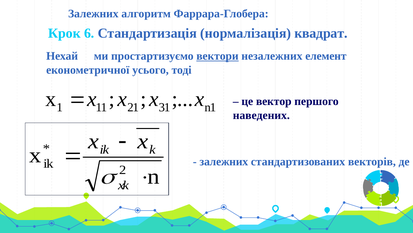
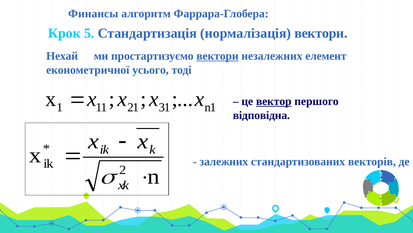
Залежних: Залежних -> Финансы (93, 14)
6: 6 -> 5 (89, 33)
нормалізація квадрат: квадрат -> вектори (321, 33)
вектор underline: none -> present (274, 101)
наведених: наведених -> відповідна (261, 115)
